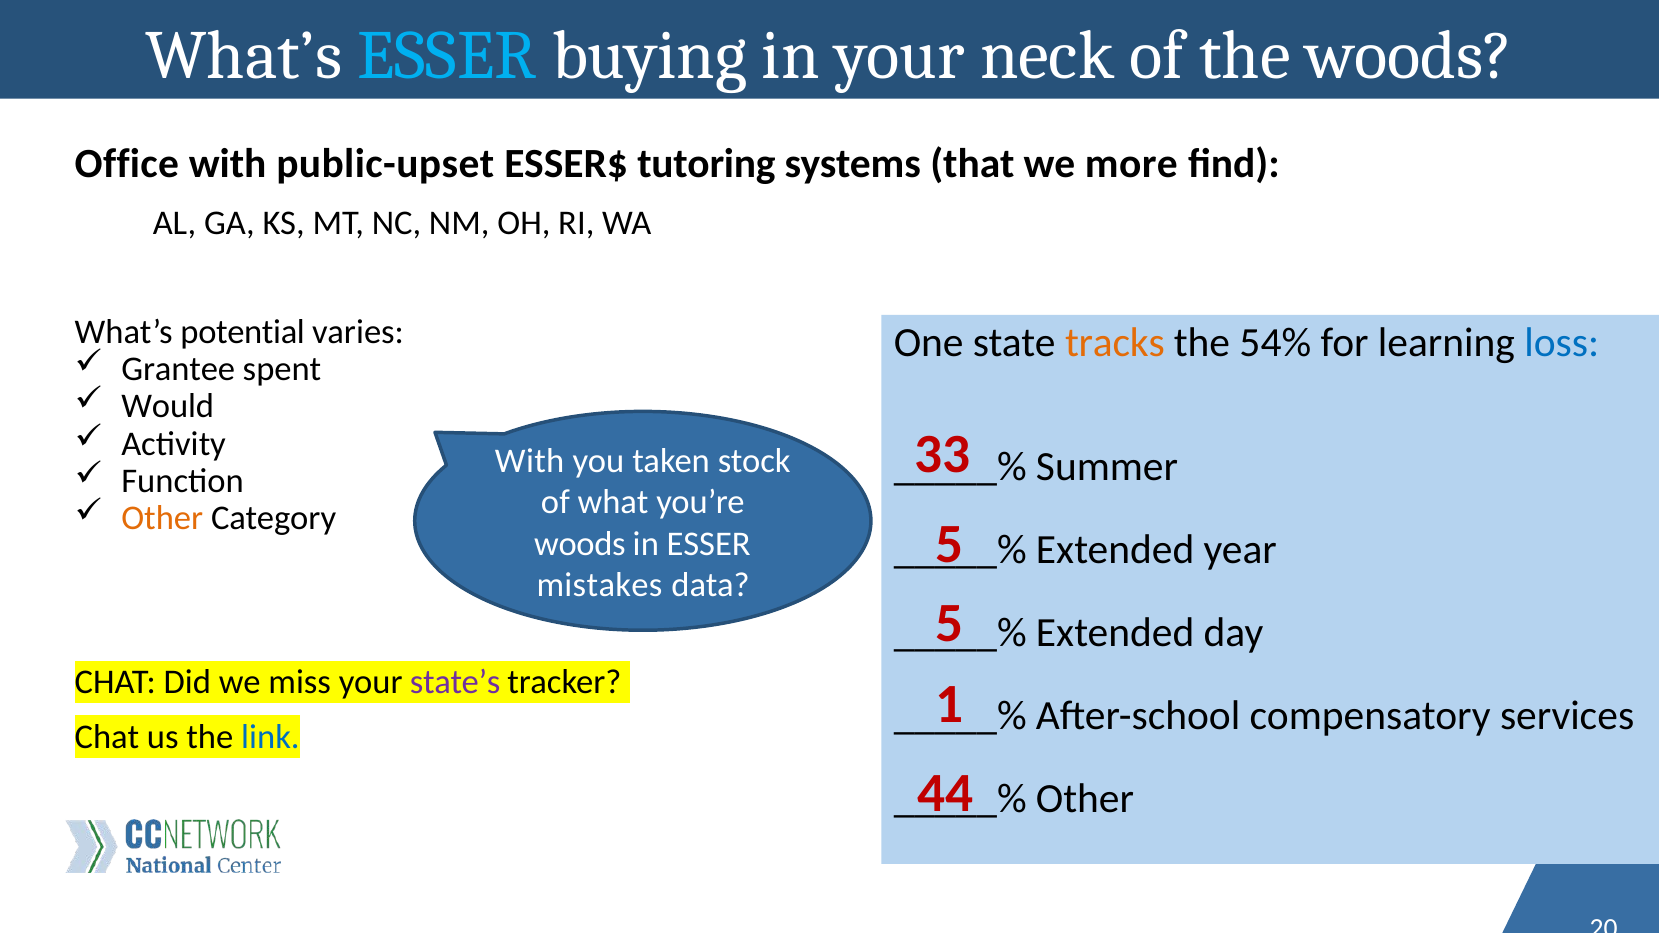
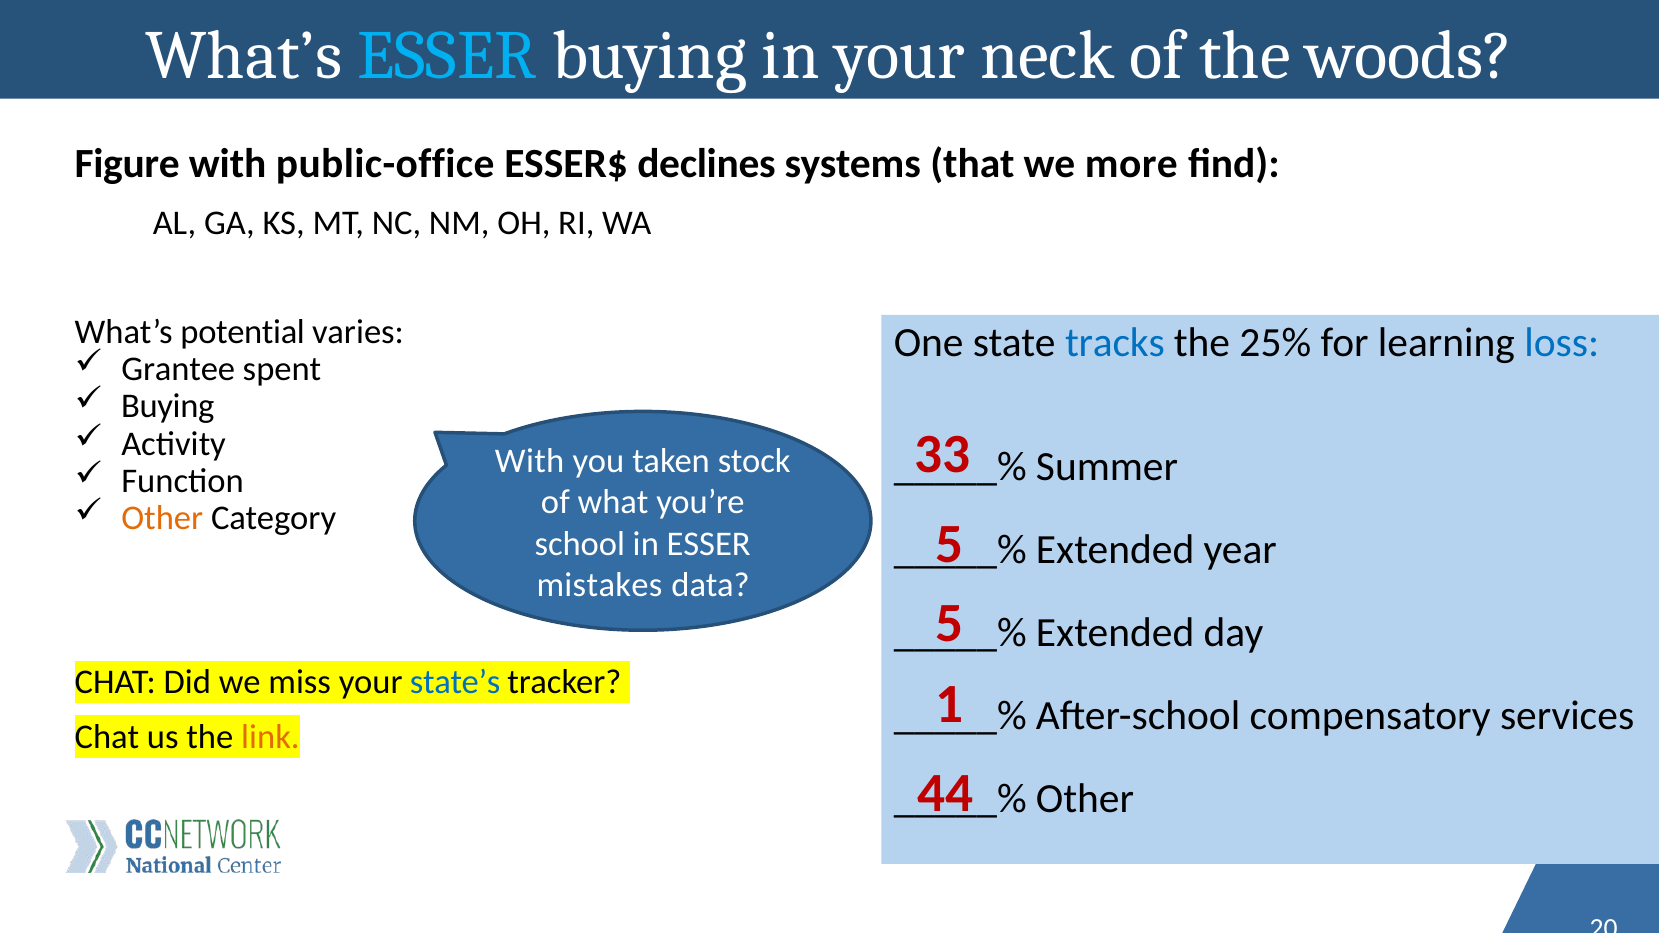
Office: Office -> Figure (127, 164)
public-upset: public-upset -> public-office (385, 164)
tutoring: tutoring -> declines (706, 164)
tracks colour: orange -> blue (1115, 343)
54%: 54% -> 25% (1275, 343)
Would: Would -> Buying (168, 407)
woods: woods -> school (580, 544)
state’s colour: purple -> blue (455, 682)
link colour: blue -> orange (270, 737)
